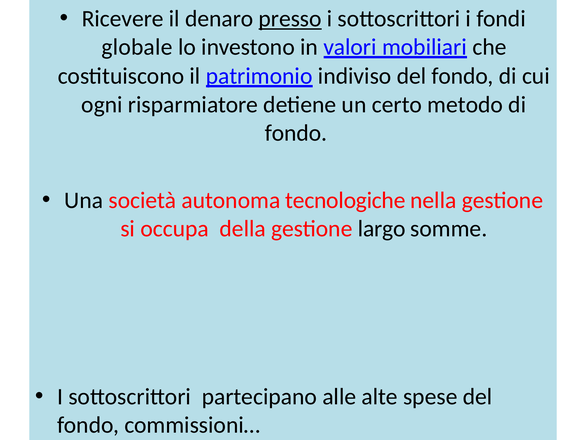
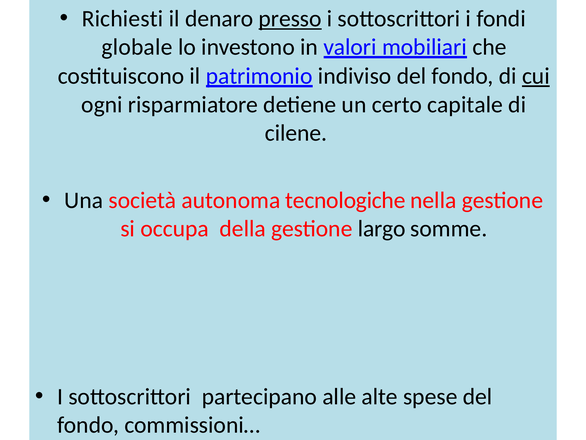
Ricevere: Ricevere -> Richiesti (123, 19)
cui underline: none -> present (536, 76)
metodo: metodo -> capitale (465, 105)
fondo: fondo -> cilene (296, 133)
